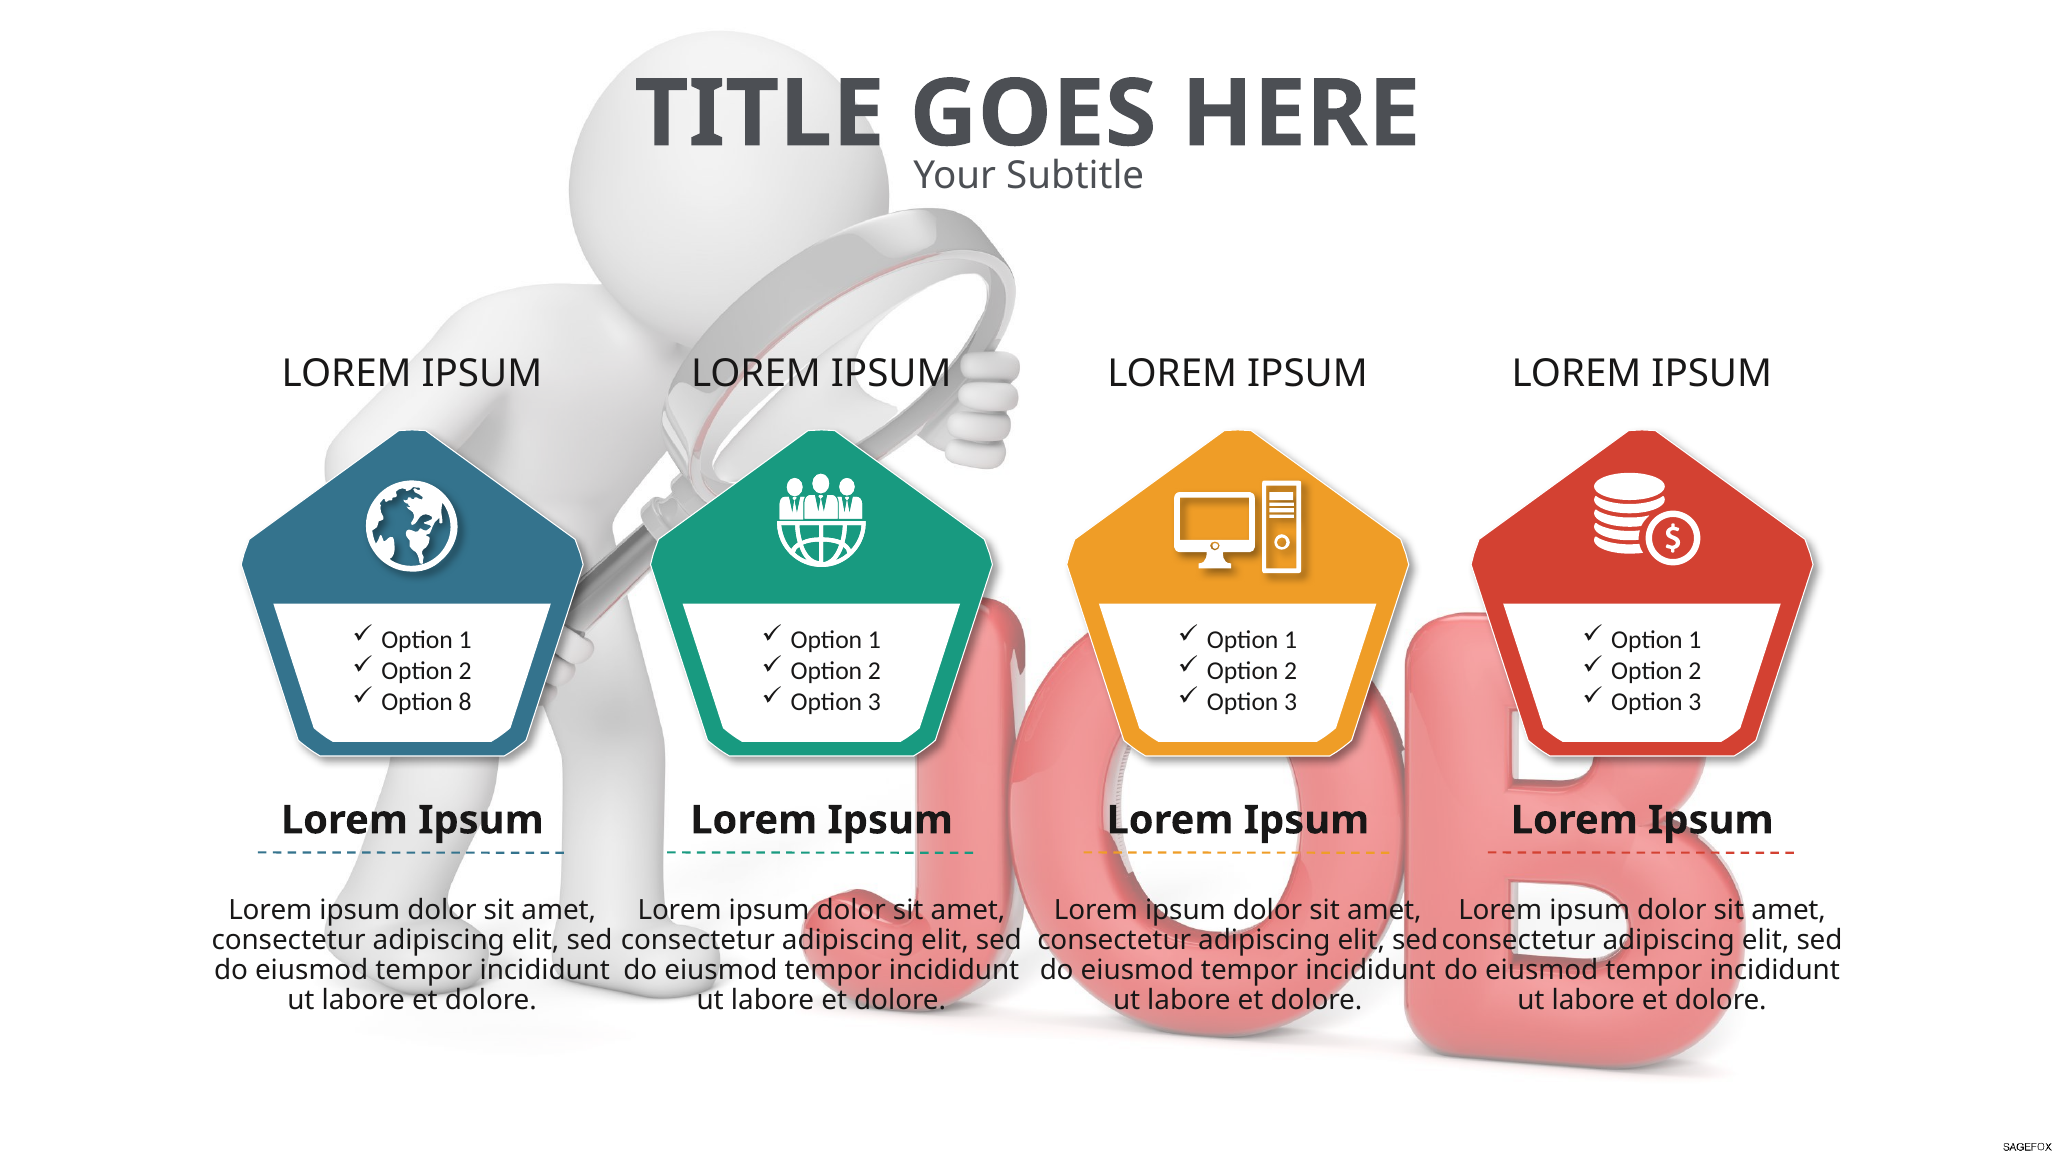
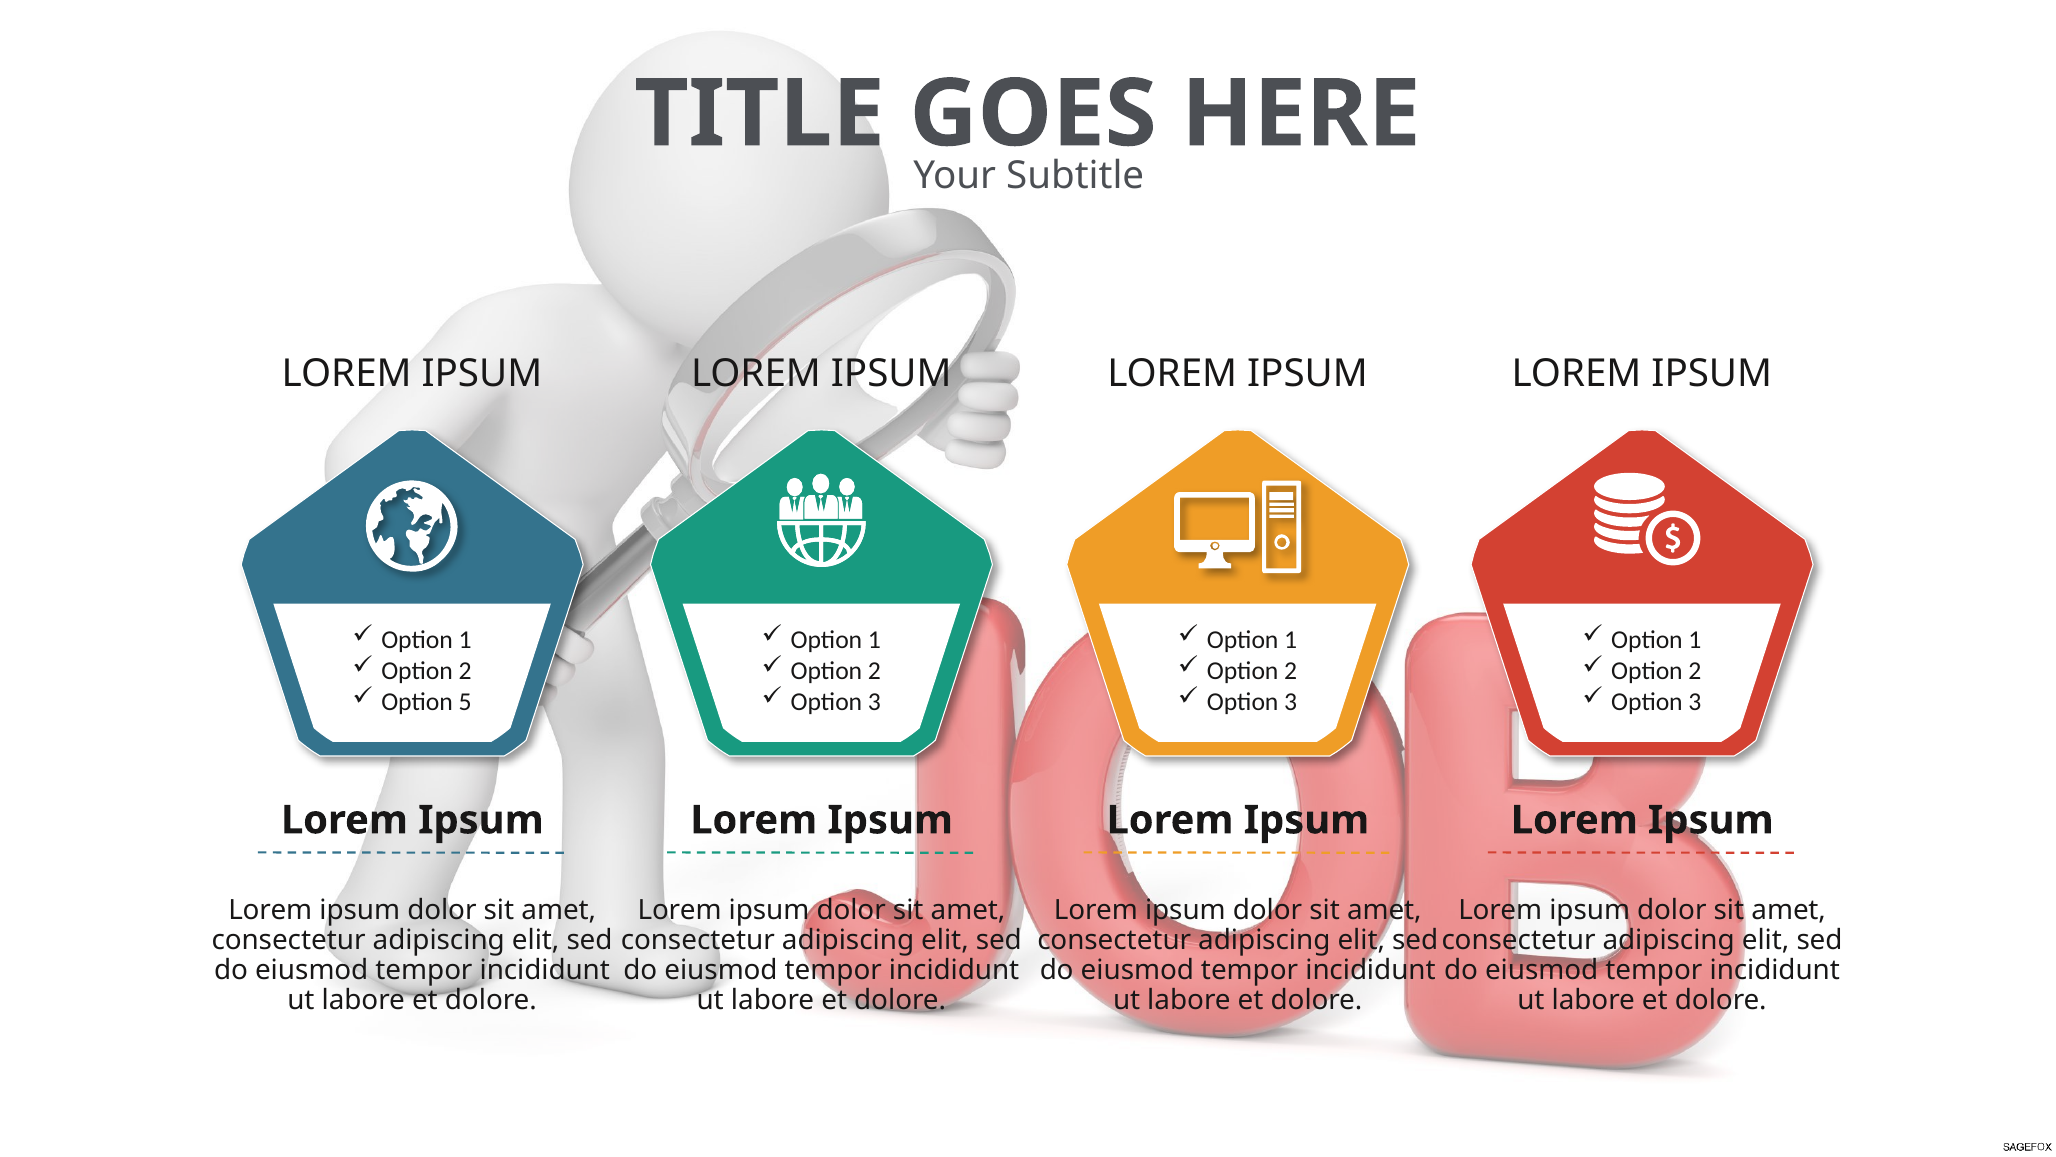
8: 8 -> 5 (465, 702)
